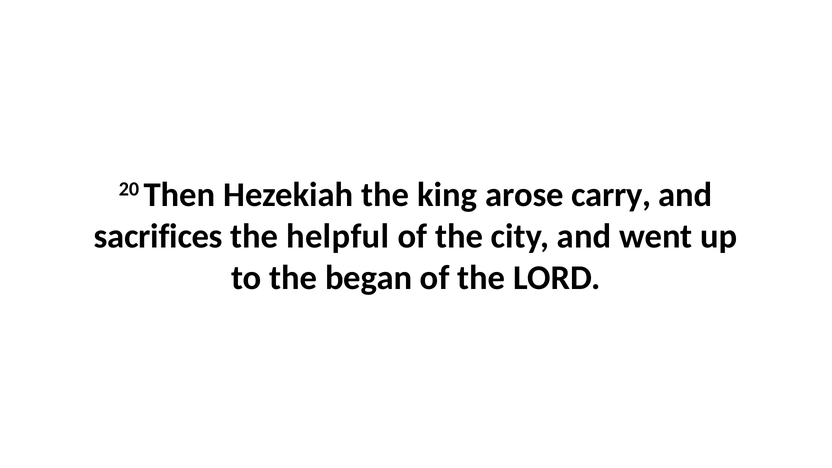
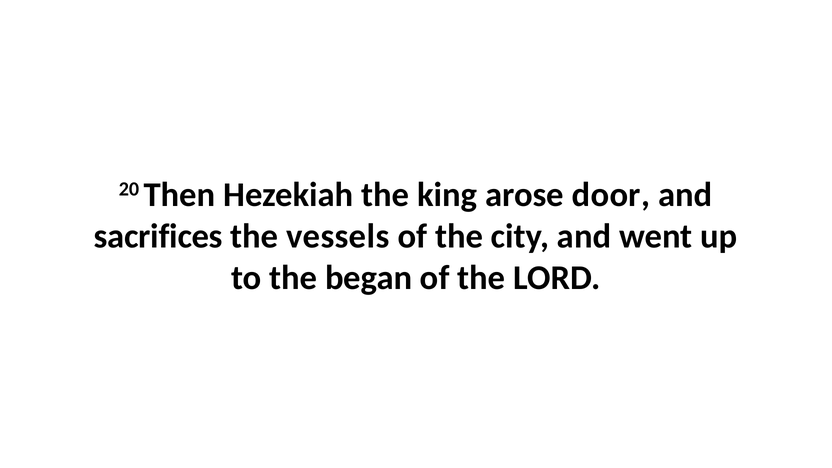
carry: carry -> door (611, 195)
helpful: helpful -> vessels (338, 236)
